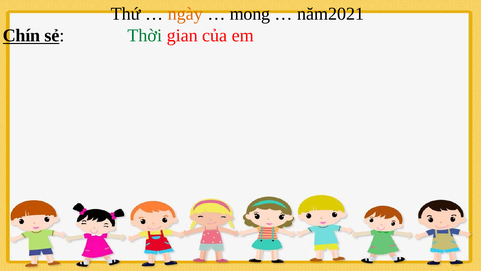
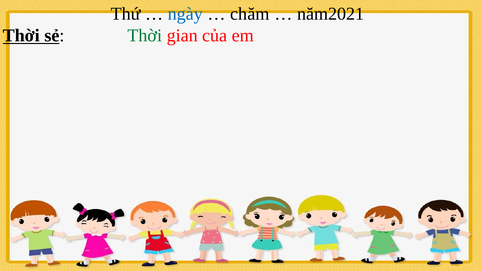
ngày colour: orange -> blue (185, 14)
mong: mong -> chăm (250, 14)
Chín: Chín -> Thời (21, 36)
